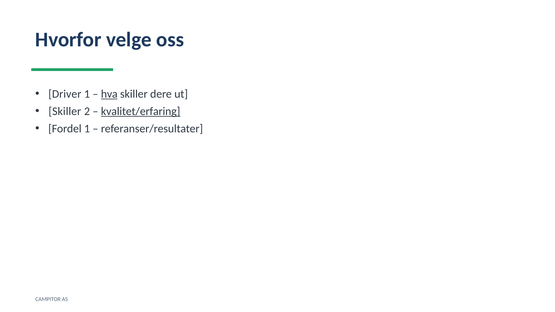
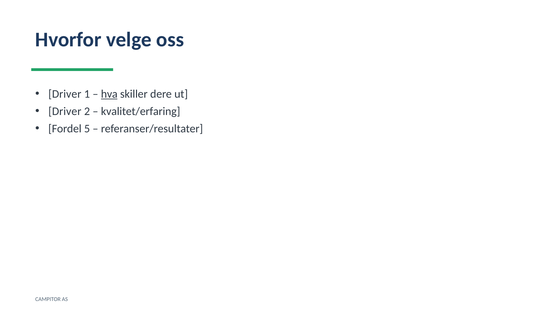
Skiller: Skiller -> Driver (65, 111)
kvalitet/erfaring underline: present -> none (141, 111)
Fordel 1: 1 -> 5 (87, 129)
